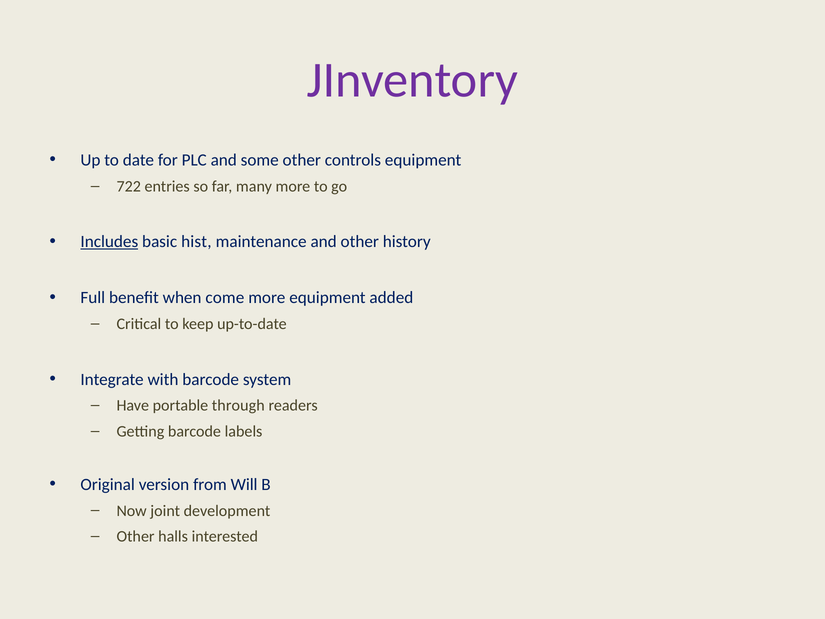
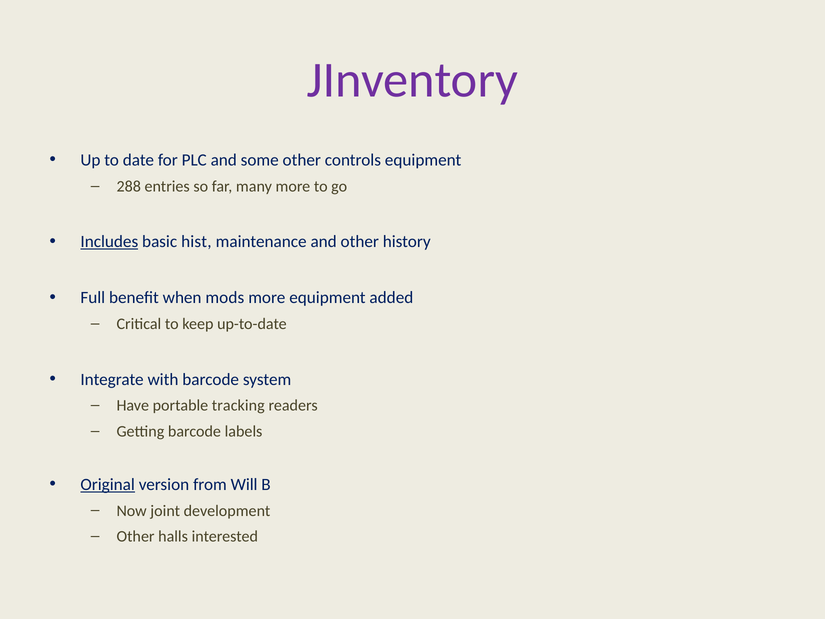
722: 722 -> 288 (129, 186)
come: come -> mods (225, 298)
through: through -> tracking (238, 405)
Original underline: none -> present (108, 484)
